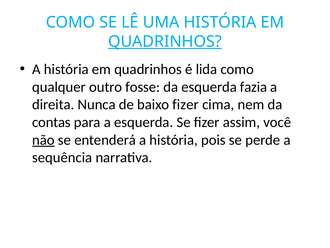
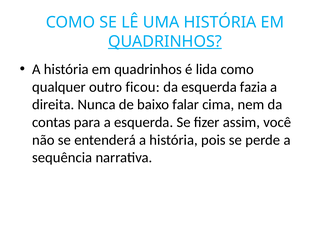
fosse: fosse -> ficou (143, 87)
baixo fizer: fizer -> falar (186, 104)
não underline: present -> none (43, 140)
